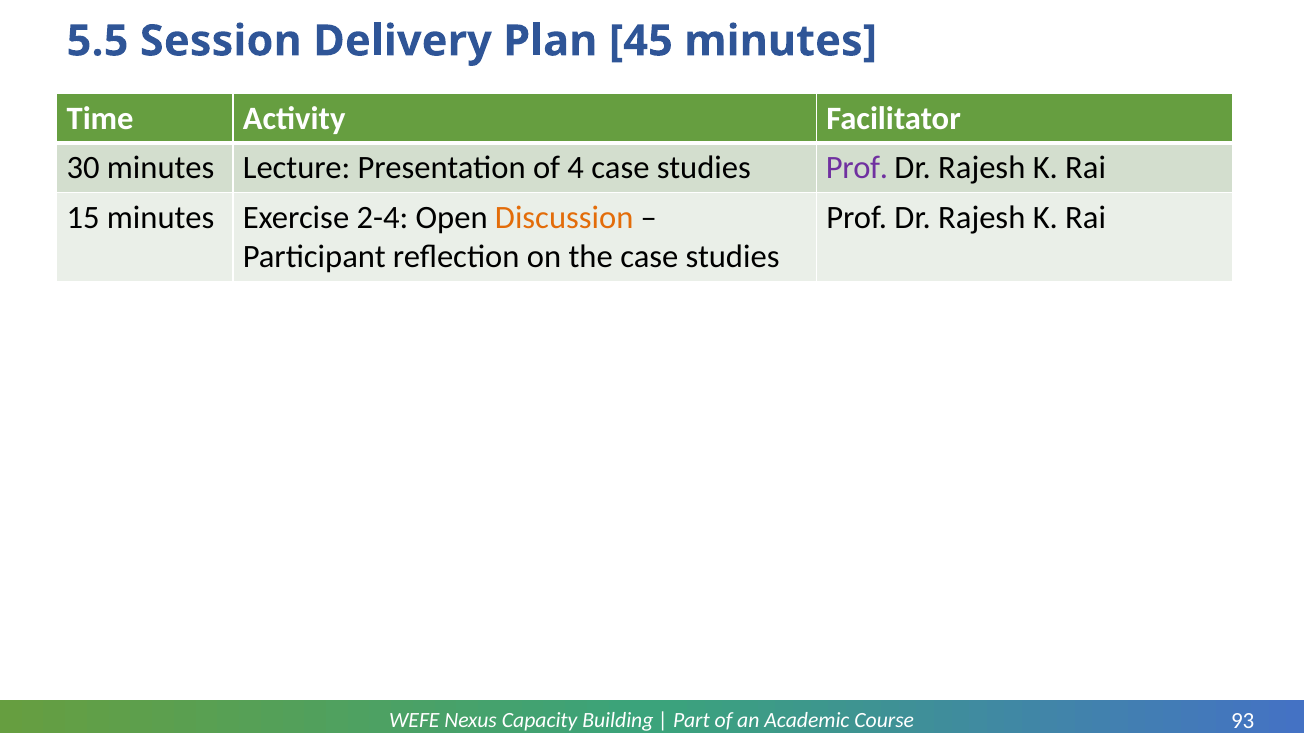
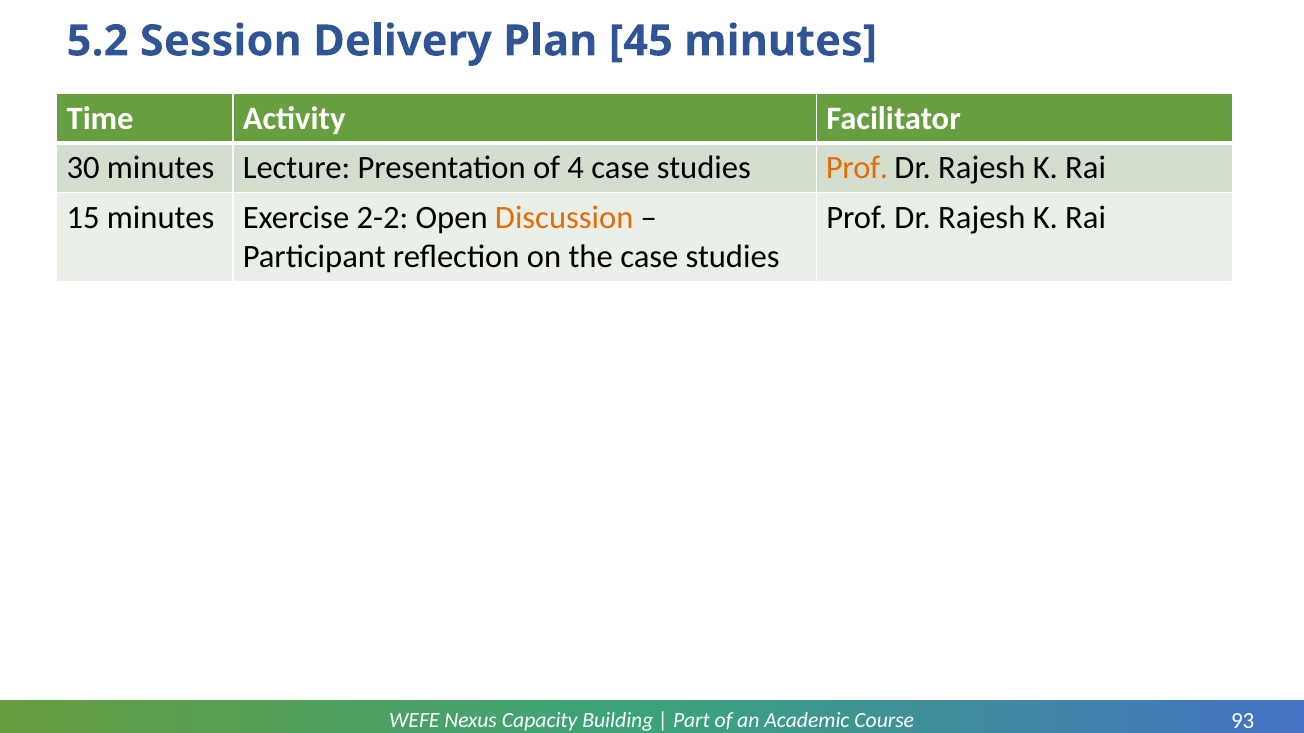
5.5: 5.5 -> 5.2 (98, 41)
Prof colour: purple -> orange (857, 168)
2-4: 2-4 -> 2-2 (382, 218)
